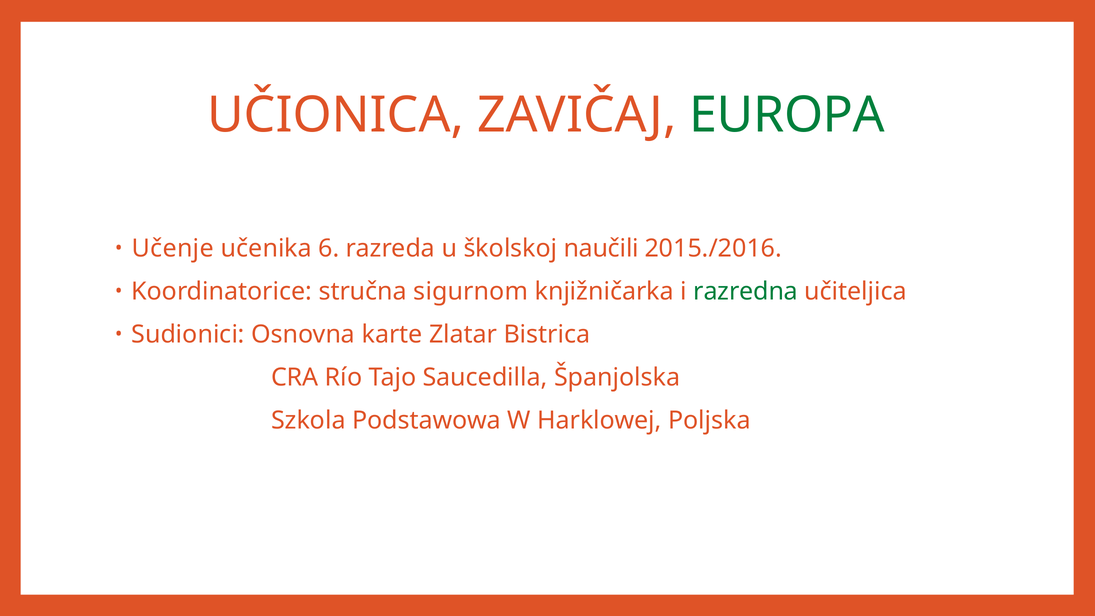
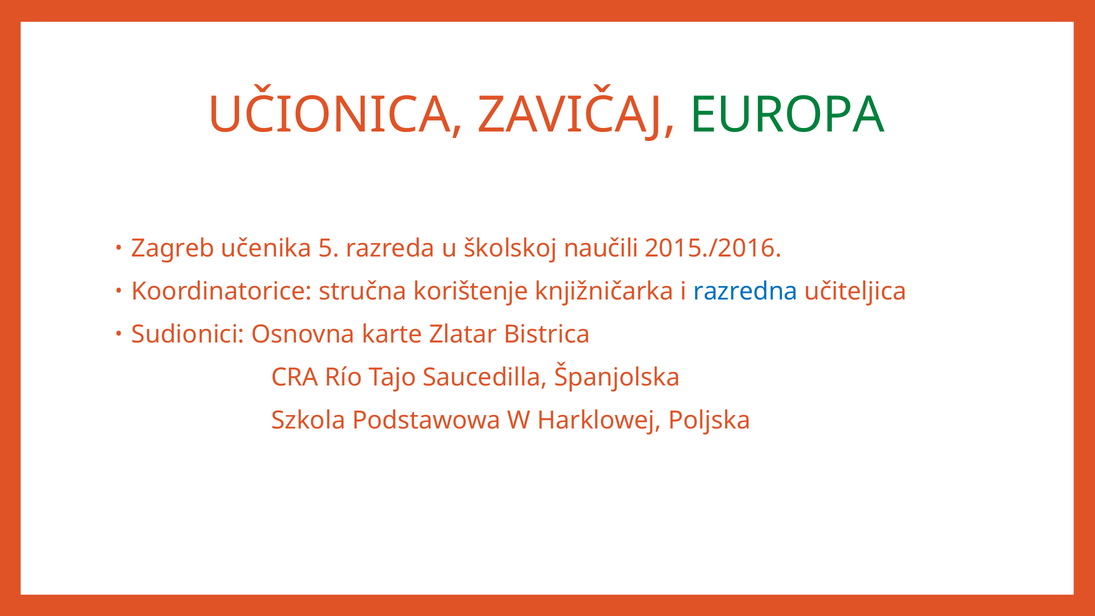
Učenje: Učenje -> Zagreb (173, 248)
6: 6 -> 5 (329, 248)
sigurnom: sigurnom -> korištenje (471, 291)
razredna colour: green -> blue (746, 291)
